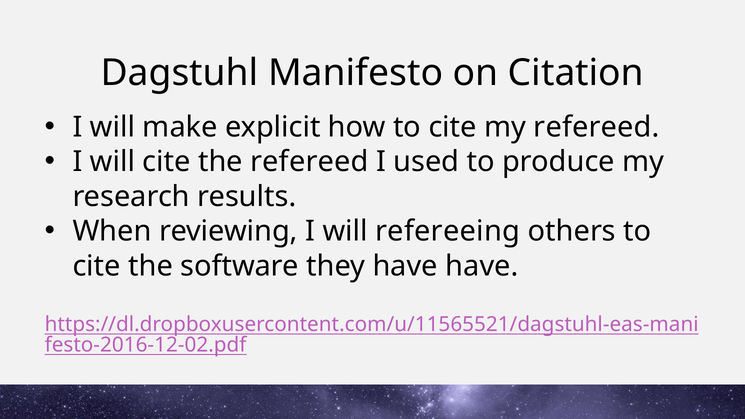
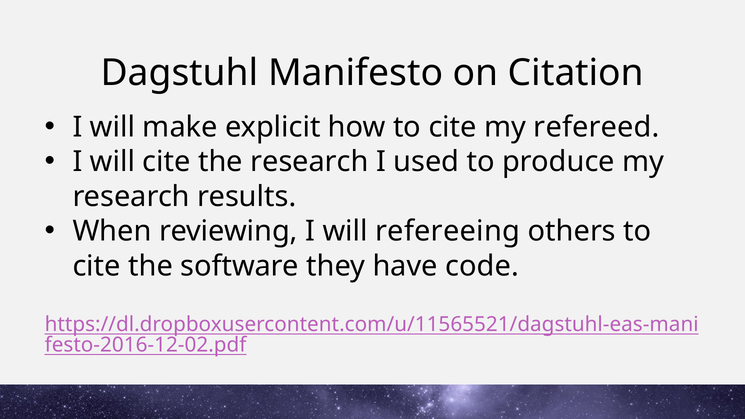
the refereed: refereed -> research (309, 162)
have have: have -> code (482, 266)
